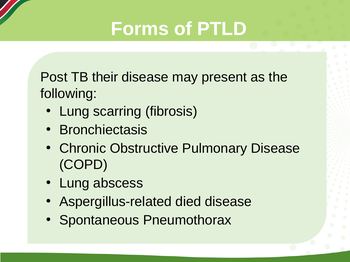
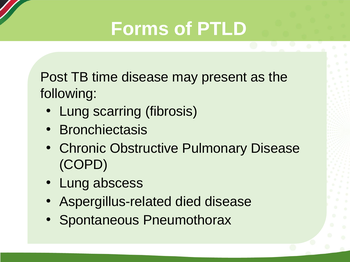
their: their -> time (105, 77)
